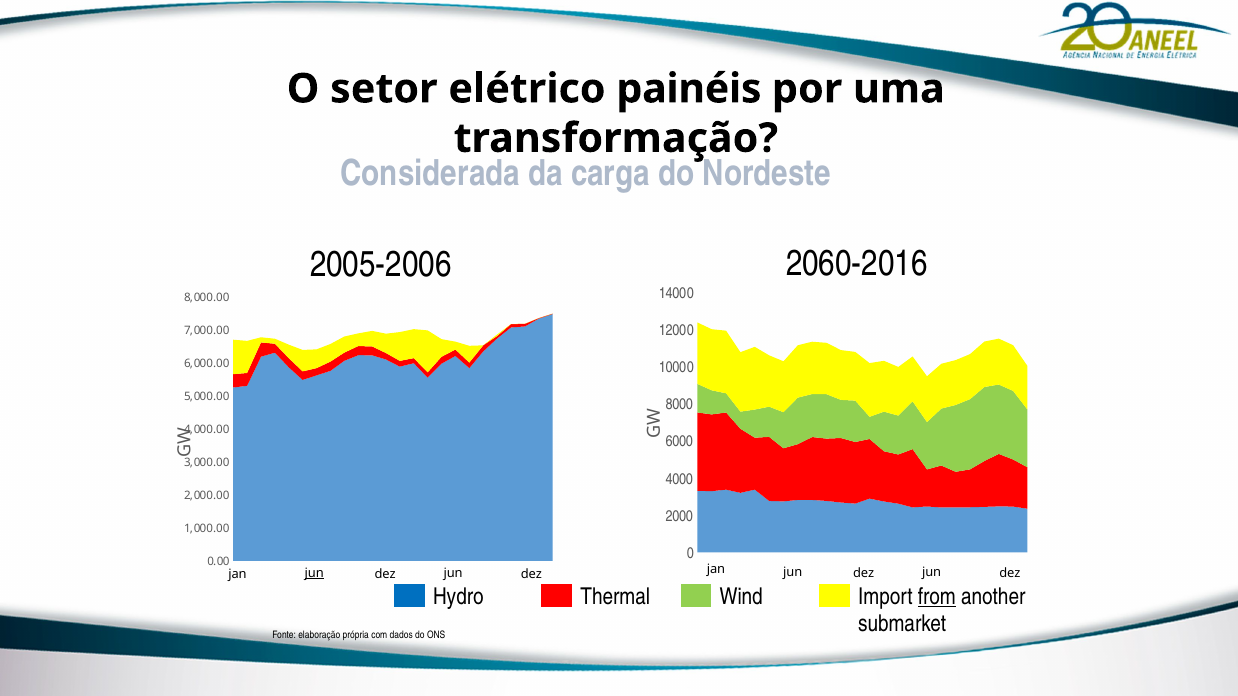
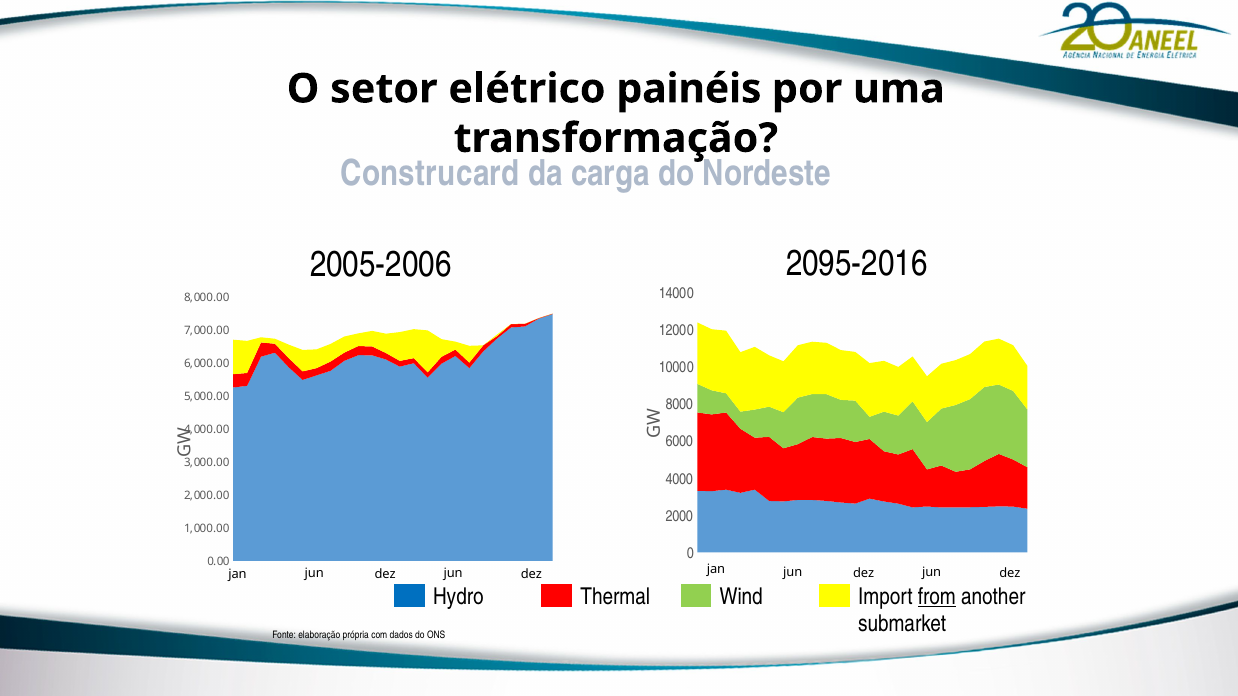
Considerada: Considerada -> Construcard (430, 173)
2060-2016: 2060-2016 -> 2095-2016 (857, 264)
jun underline: present -> none (314, 574)
